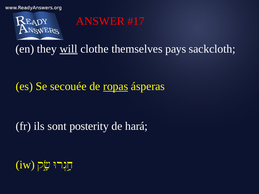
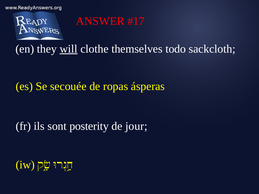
pays: pays -> todo (176, 49)
ropas underline: present -> none (116, 86)
hará: hará -> jour (136, 126)
